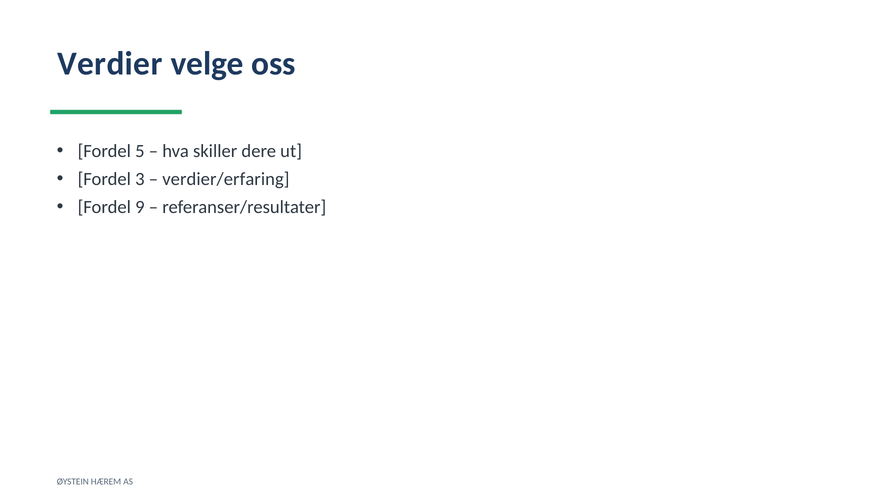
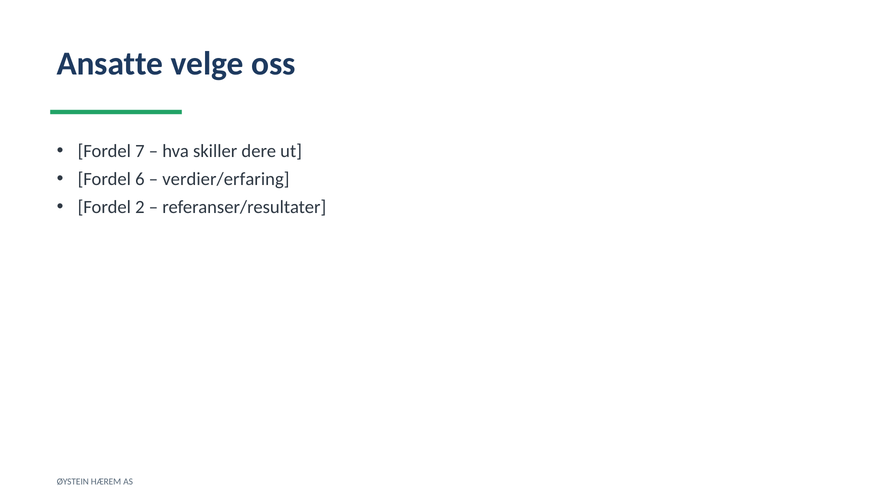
Verdier: Verdier -> Ansatte (110, 64)
5: 5 -> 7 (140, 151)
3: 3 -> 6 (140, 179)
9: 9 -> 2 (140, 207)
